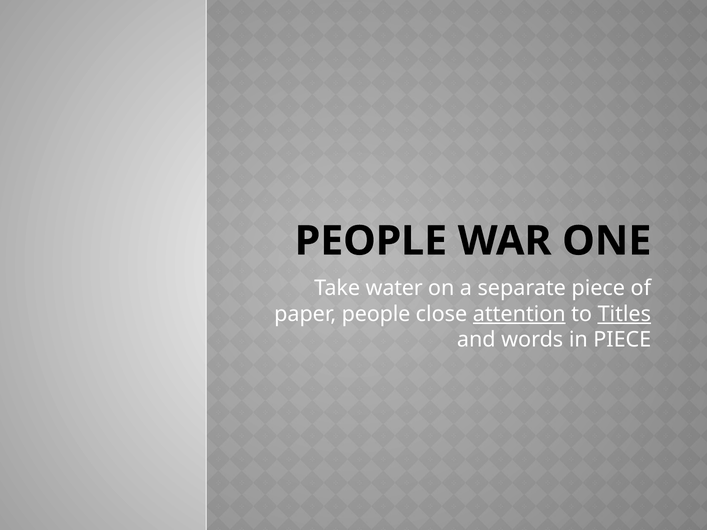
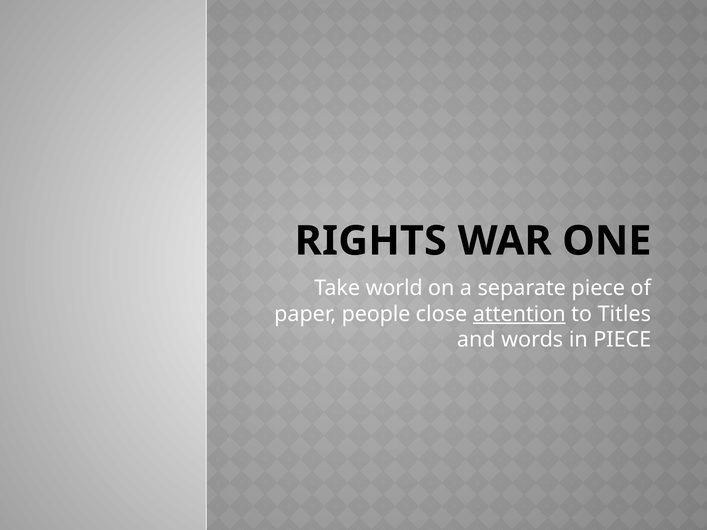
PEOPLE: PEOPLE -> RIGHTS (371, 241)
water: water -> world (394, 288)
Titles underline: present -> none (624, 314)
